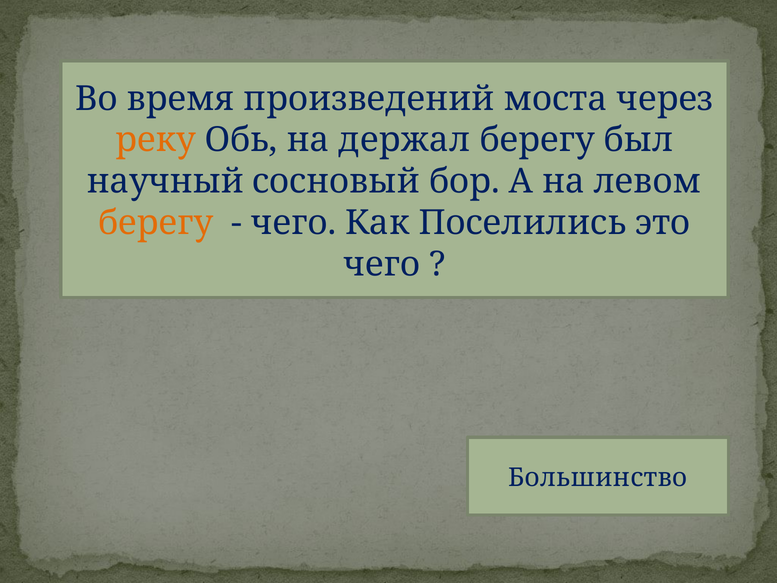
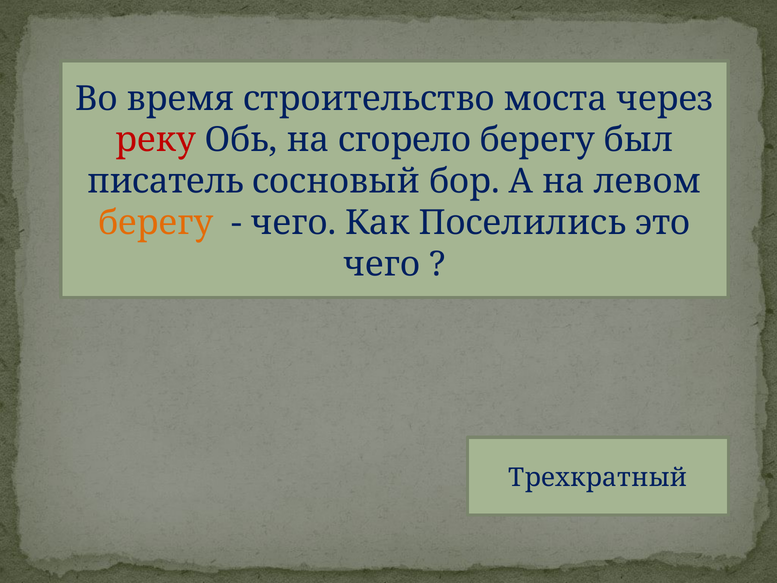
произведений: произведений -> строительство (369, 99)
реку colour: orange -> red (155, 140)
держал: держал -> сгорело (405, 140)
научный: научный -> писатель (166, 181)
Большинство: Большинство -> Трехкратный (598, 478)
